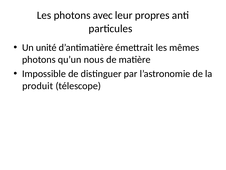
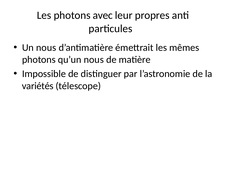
Un unité: unité -> nous (46, 47)
produit: produit -> variétés (38, 86)
